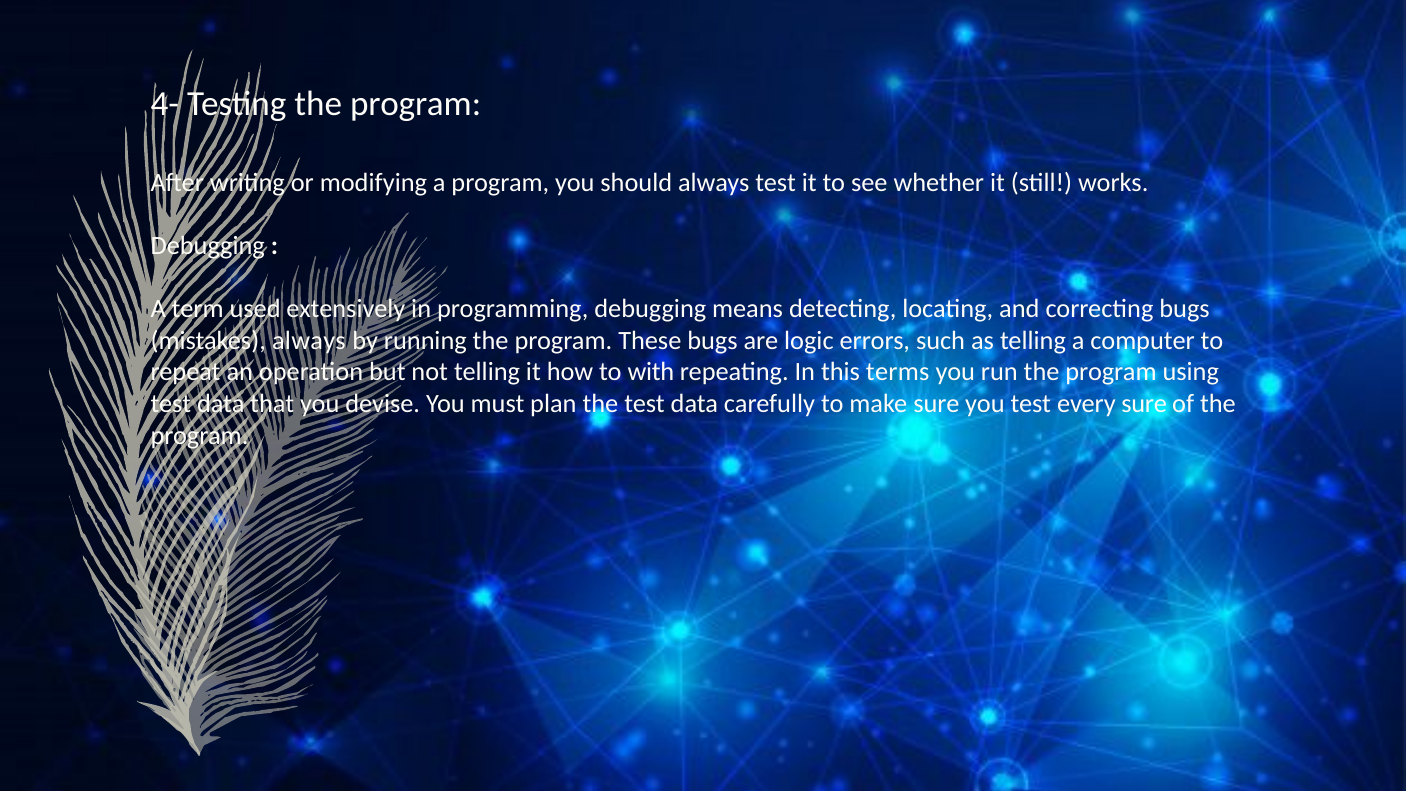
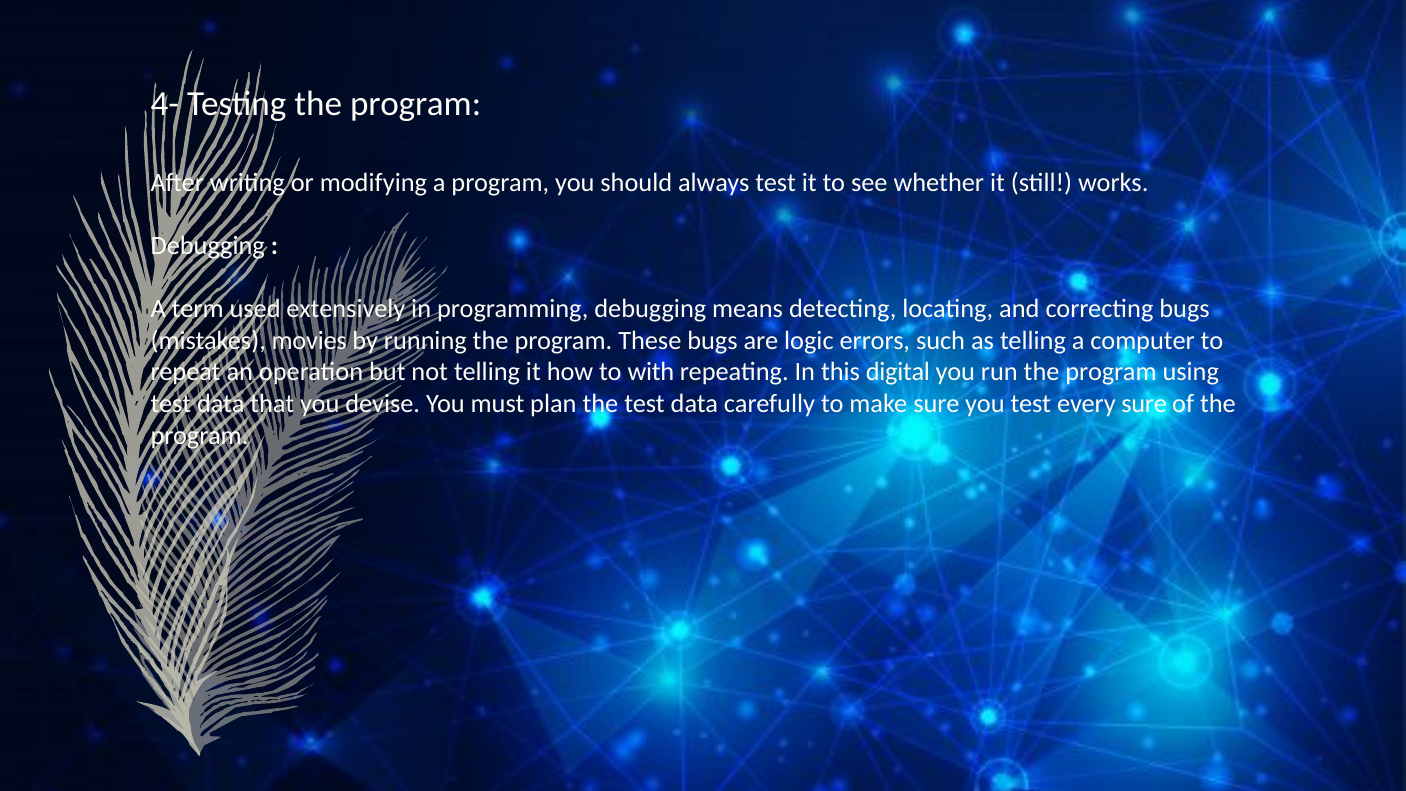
mistakes always: always -> movies (309, 340)
terms: terms -> digital (898, 372)
